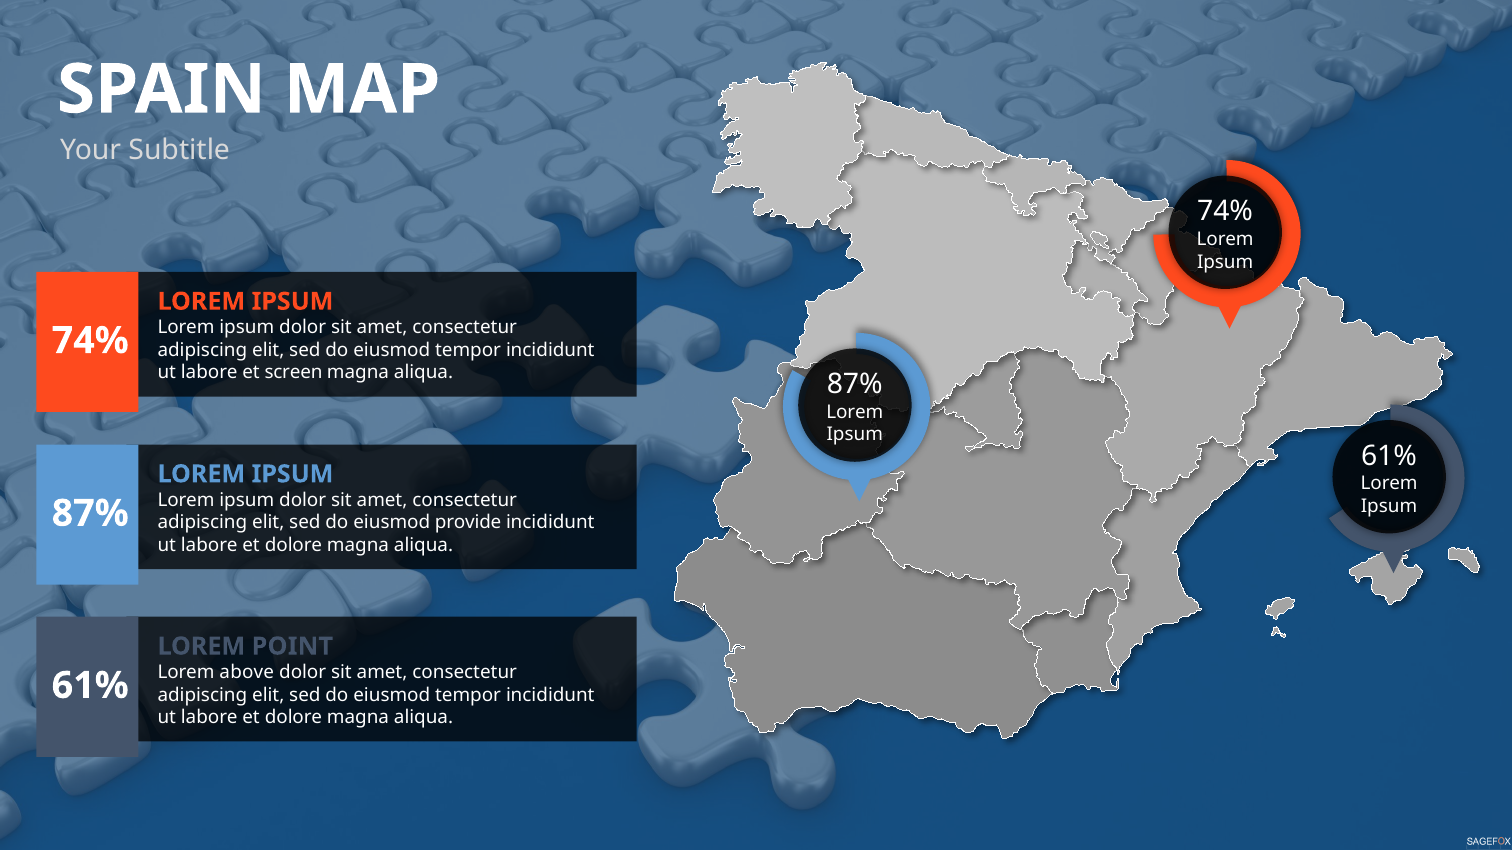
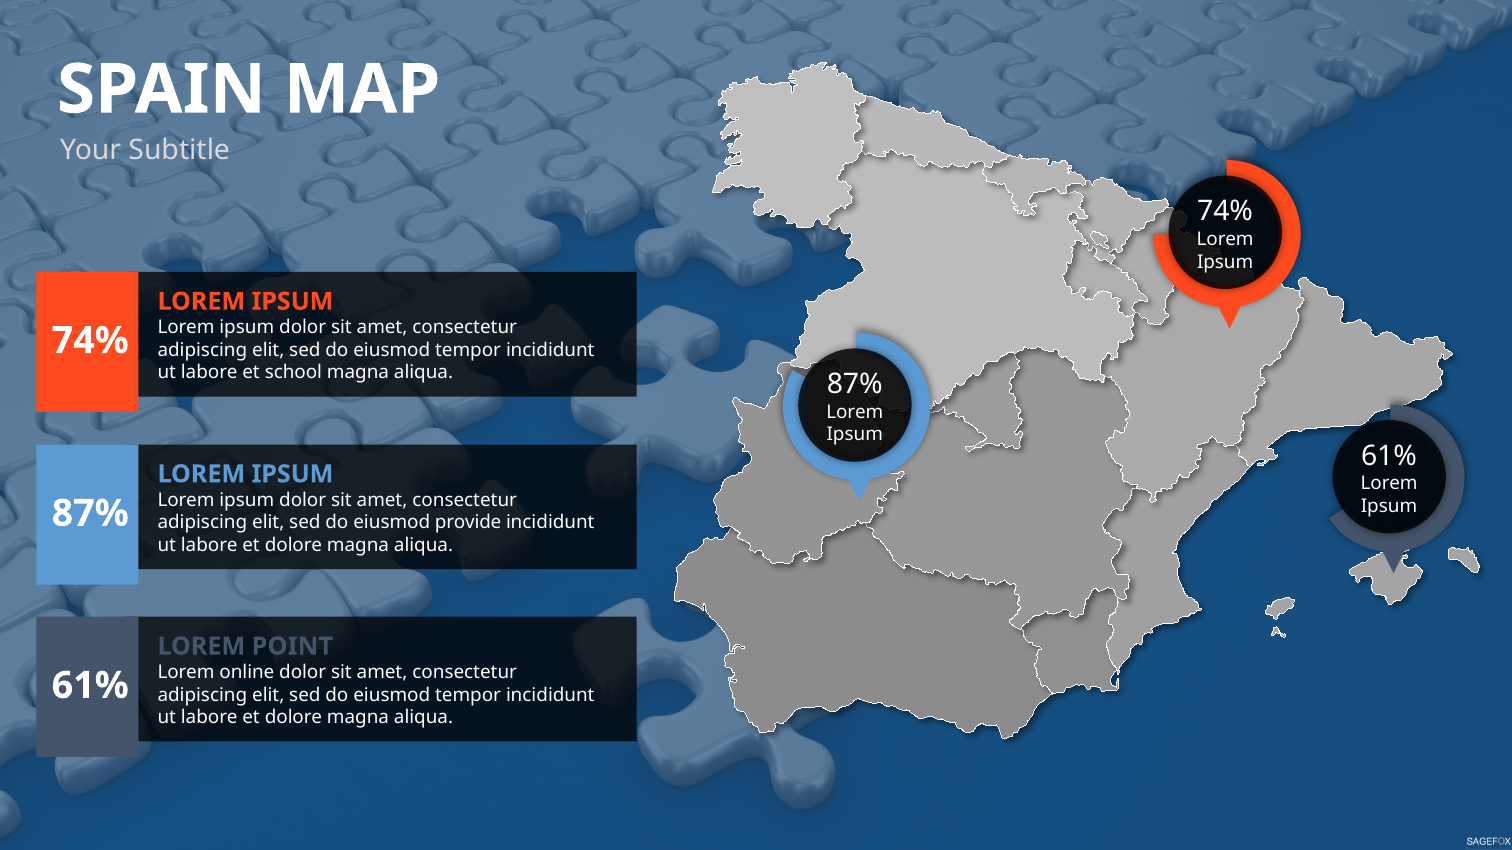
screen: screen -> school (293, 373)
above: above -> online (247, 673)
